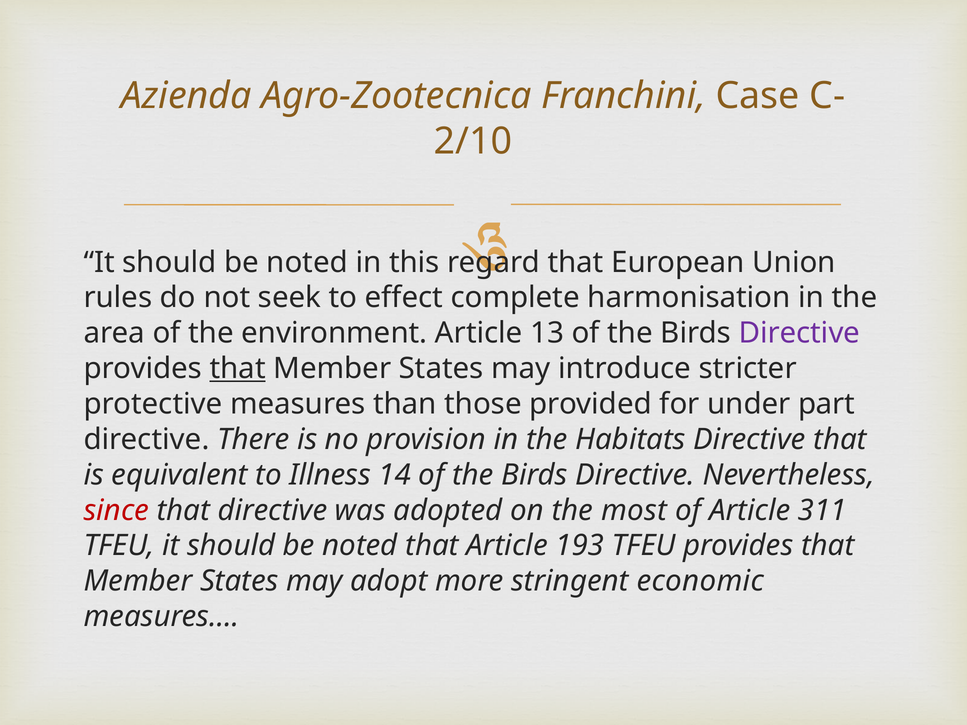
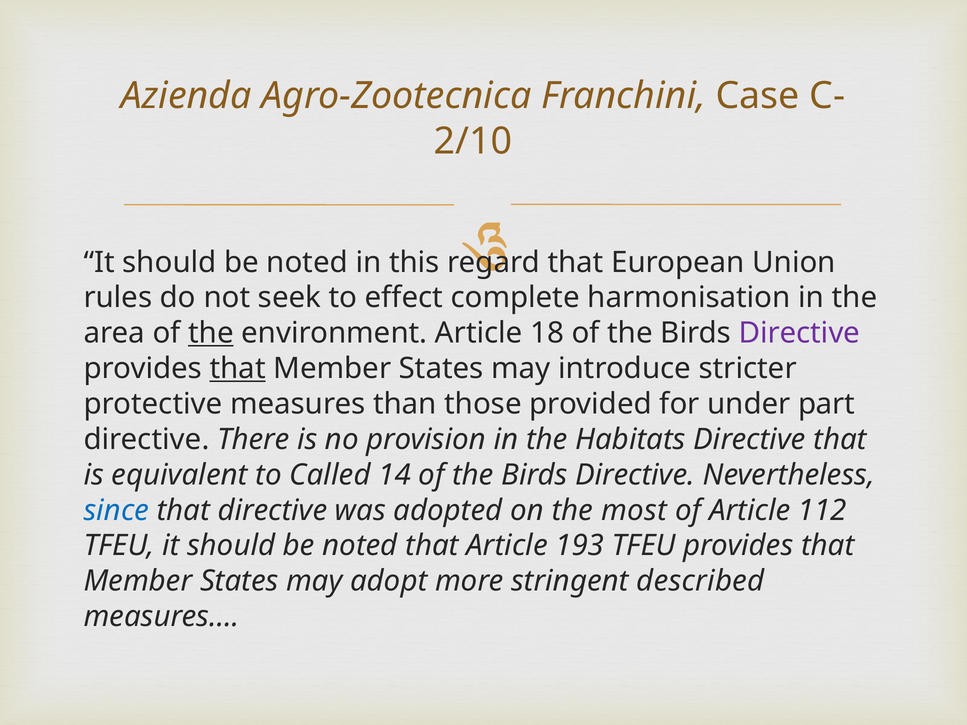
the underline: none -> present (211, 333)
13: 13 -> 18 (547, 333)
Illness: Illness -> Called (330, 475)
since colour: red -> blue (116, 510)
311: 311 -> 112 (822, 510)
economic: economic -> described (700, 581)
